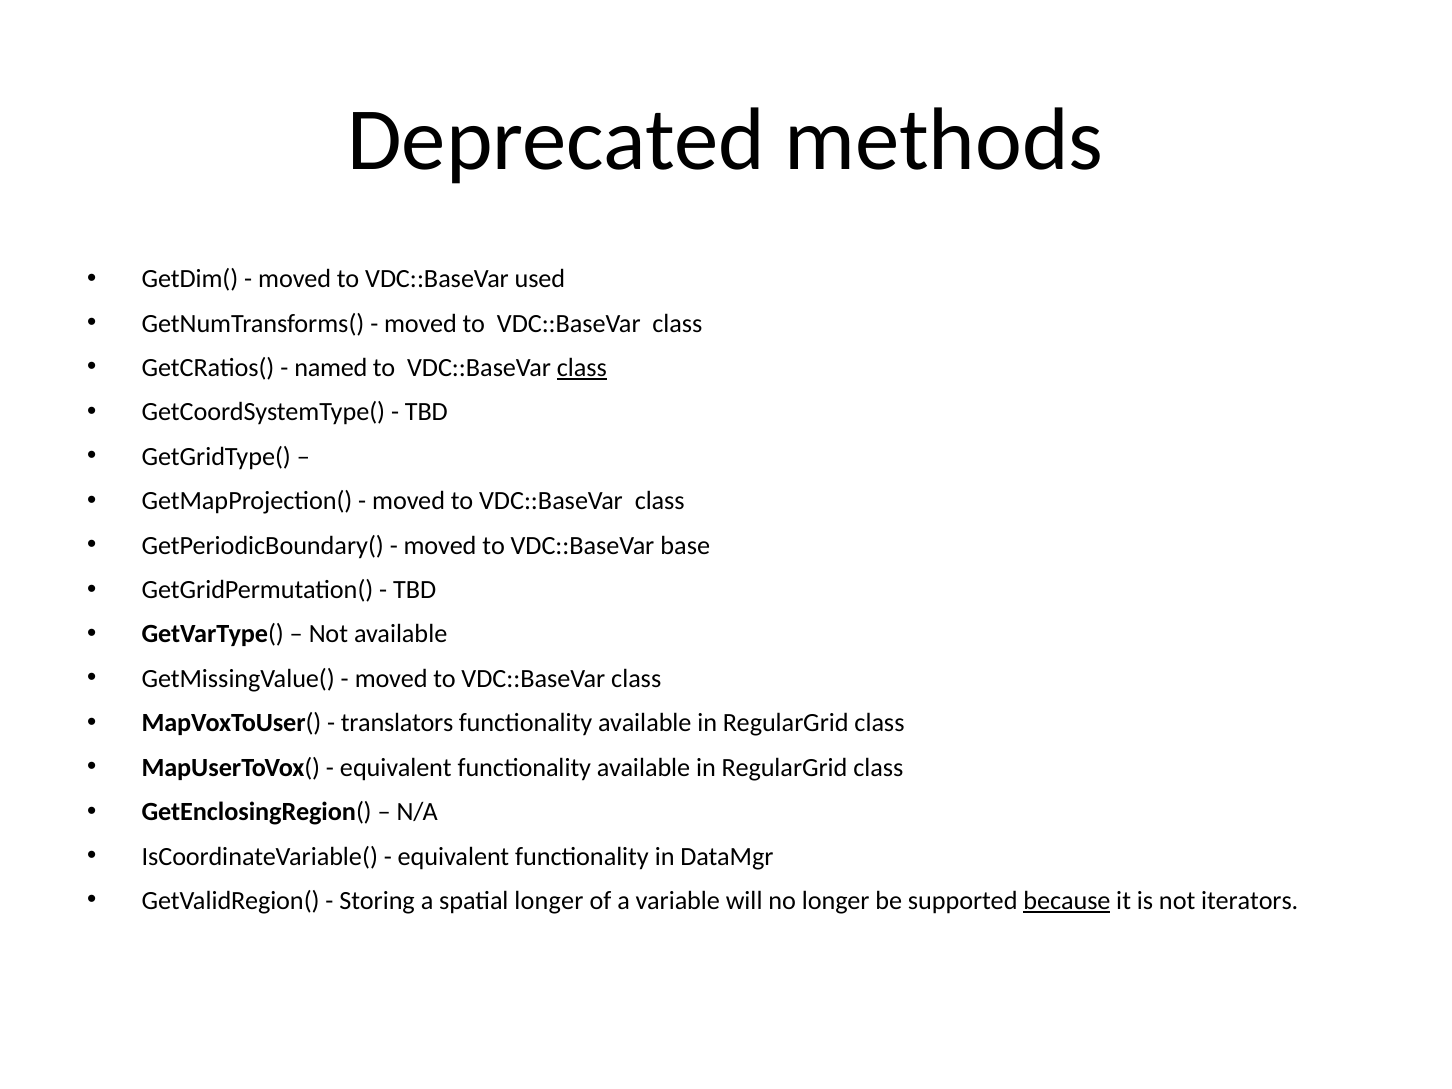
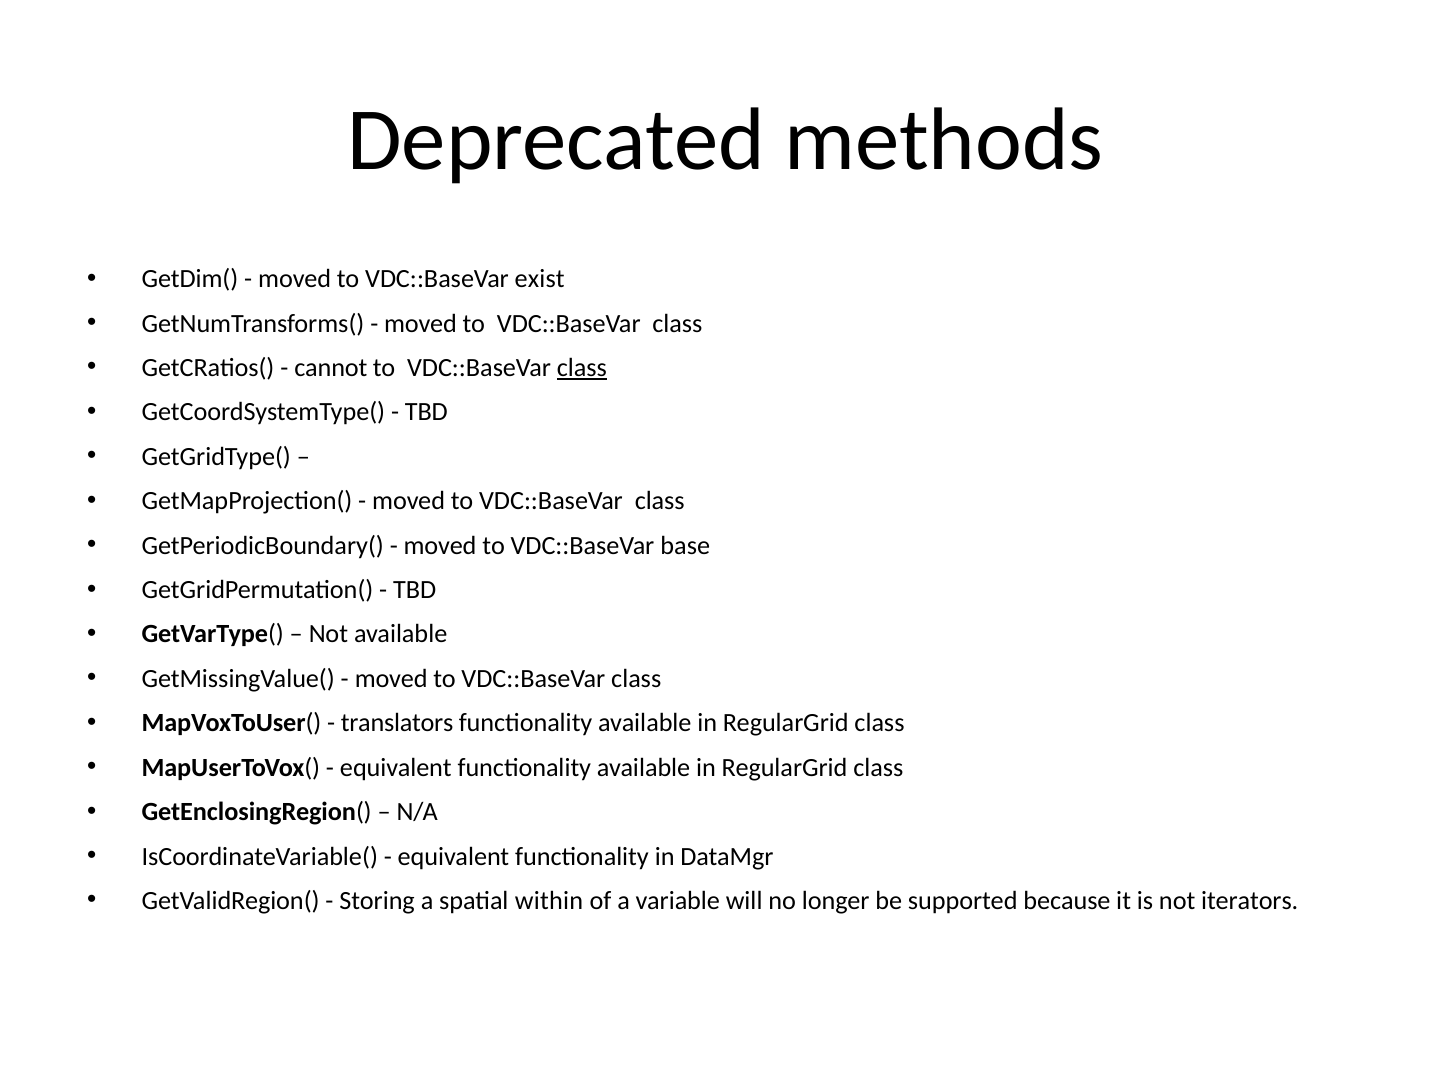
used: used -> exist (540, 279)
named: named -> cannot (331, 368)
spatial longer: longer -> within (549, 901)
because underline: present -> none (1067, 901)
